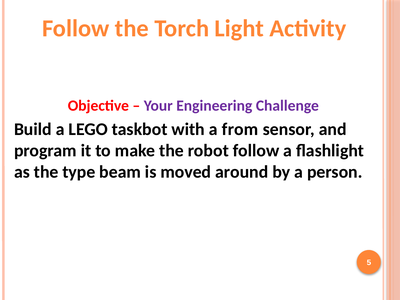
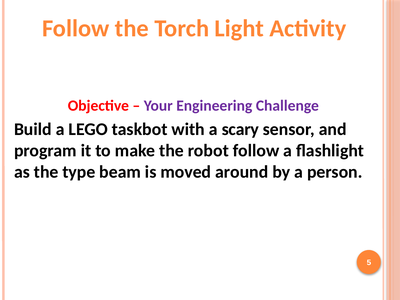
from: from -> scary (240, 129)
